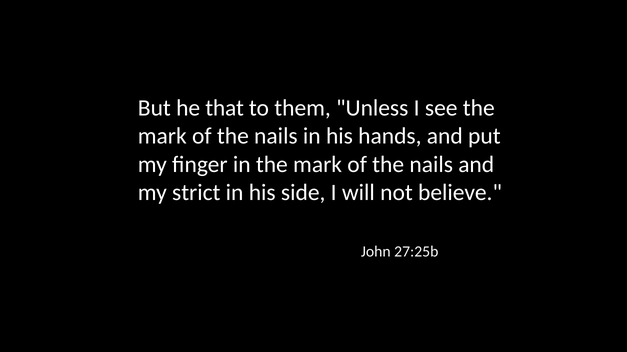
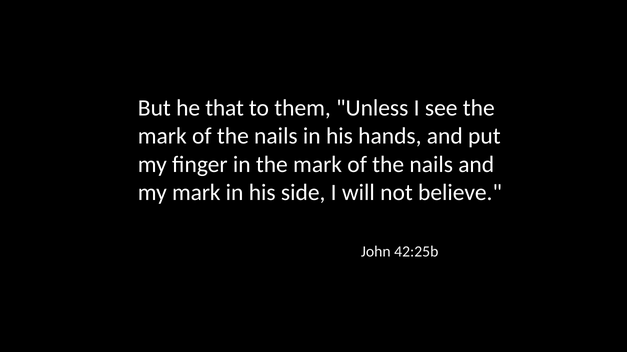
my strict: strict -> mark (196, 193)
27:25b: 27:25b -> 42:25b (416, 252)
